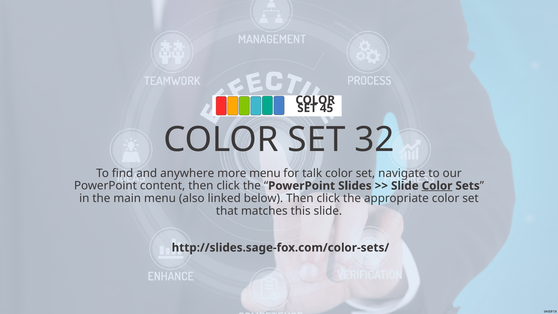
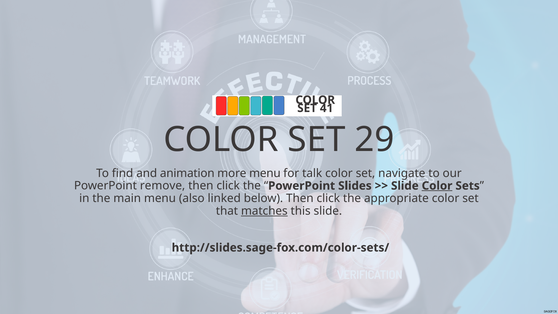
45: 45 -> 41 (327, 108)
32: 32 -> 29 (375, 139)
anywhere: anywhere -> animation (187, 173)
content: content -> remove (163, 186)
matches underline: none -> present (264, 211)
